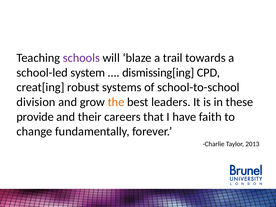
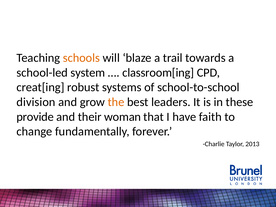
schools colour: purple -> orange (81, 58)
dismissing[ing: dismissing[ing -> classroom[ing (158, 73)
careers: careers -> woman (123, 117)
